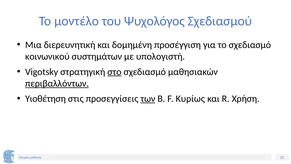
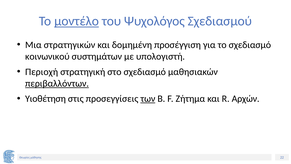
μοντέλο underline: none -> present (77, 21)
διερευνητική: διερευνητική -> στρατηγικών (69, 45)
Vigotsky: Vigotsky -> Περιοχή (42, 72)
στο underline: present -> none (114, 72)
Κυρίως: Κυρίως -> Ζήτημα (190, 99)
Χρήση: Χρήση -> Αρχών (246, 99)
